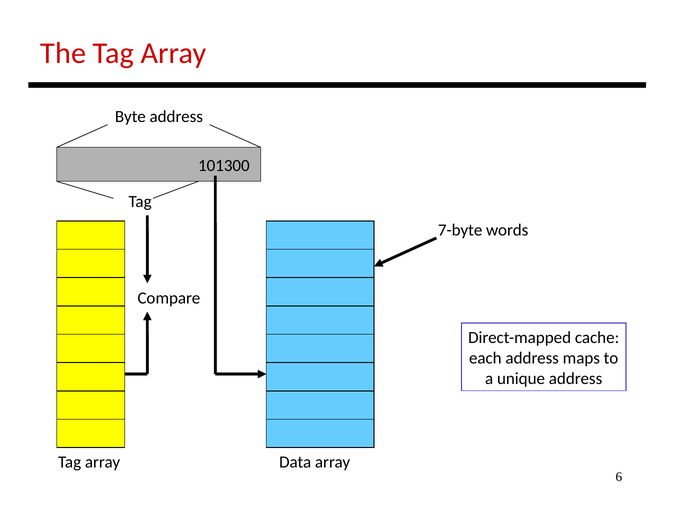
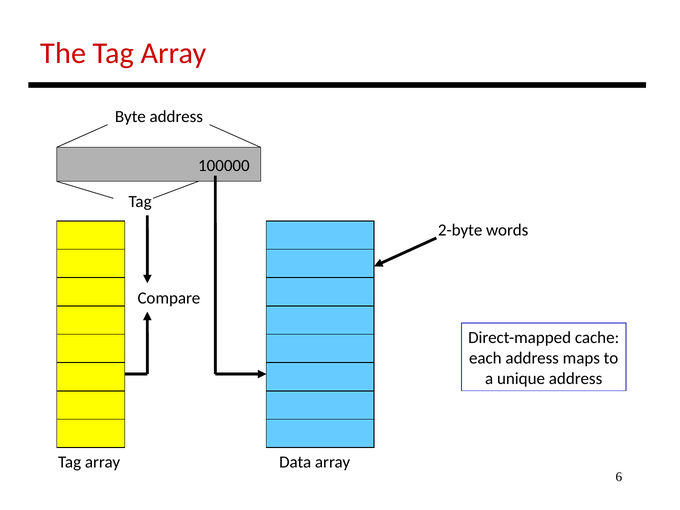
101300: 101300 -> 100000 (224, 165)
7-byte: 7-byte -> 2-byte (460, 230)
